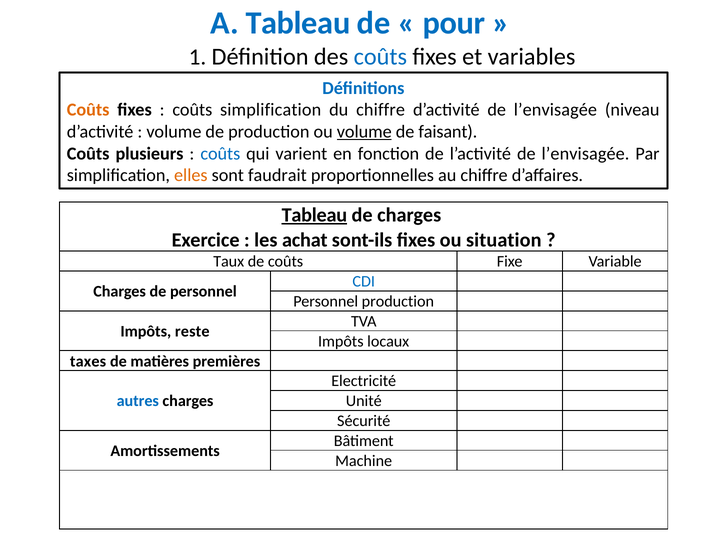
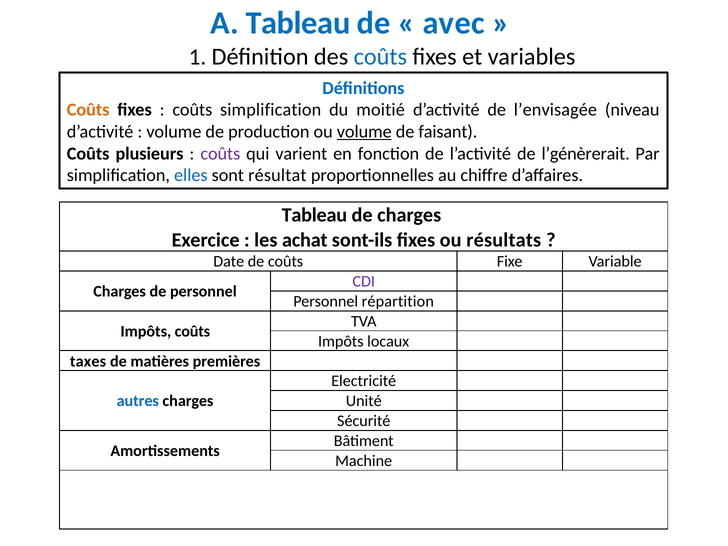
pour: pour -> avec (454, 23)
du chiffre: chiffre -> moitié (381, 110)
coûts colour: blue -> purple (220, 154)
l’activité de l’envisagée: l’envisagée -> l’génèrerait (586, 154)
elles colour: orange -> blue (191, 175)
faudrait: faudrait -> résultat (277, 175)
Tableau underline: present -> none (314, 215)
situation: situation -> résultats (504, 240)
Taux: Taux -> Date (229, 262)
CDI colour: blue -> purple (364, 282)
Personnel production: production -> répartition (398, 301)
Impôts reste: reste -> coûts (192, 331)
